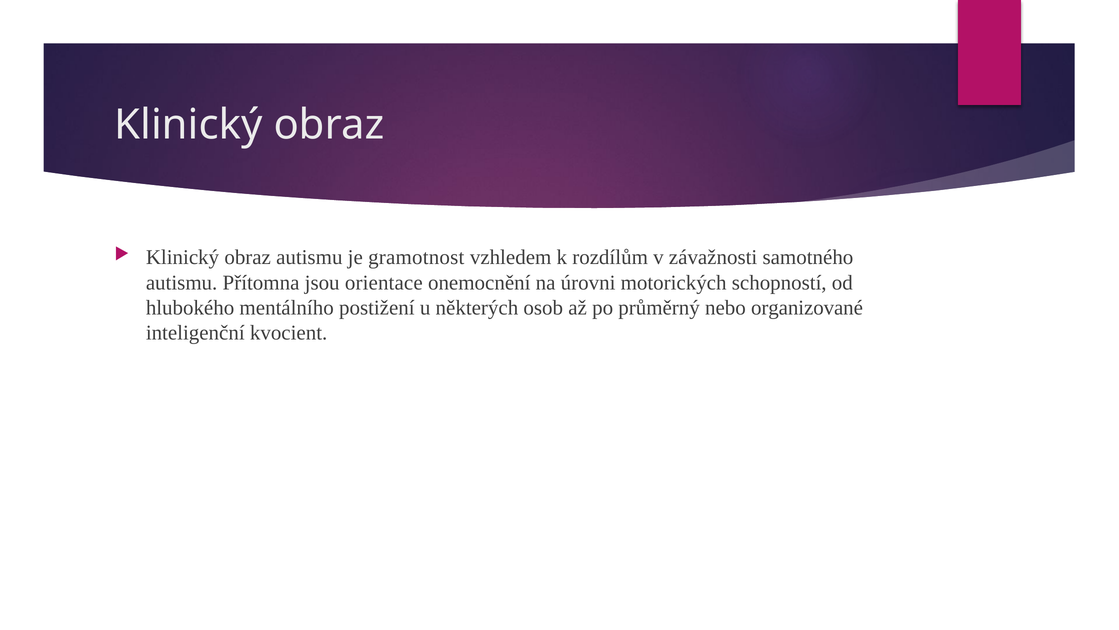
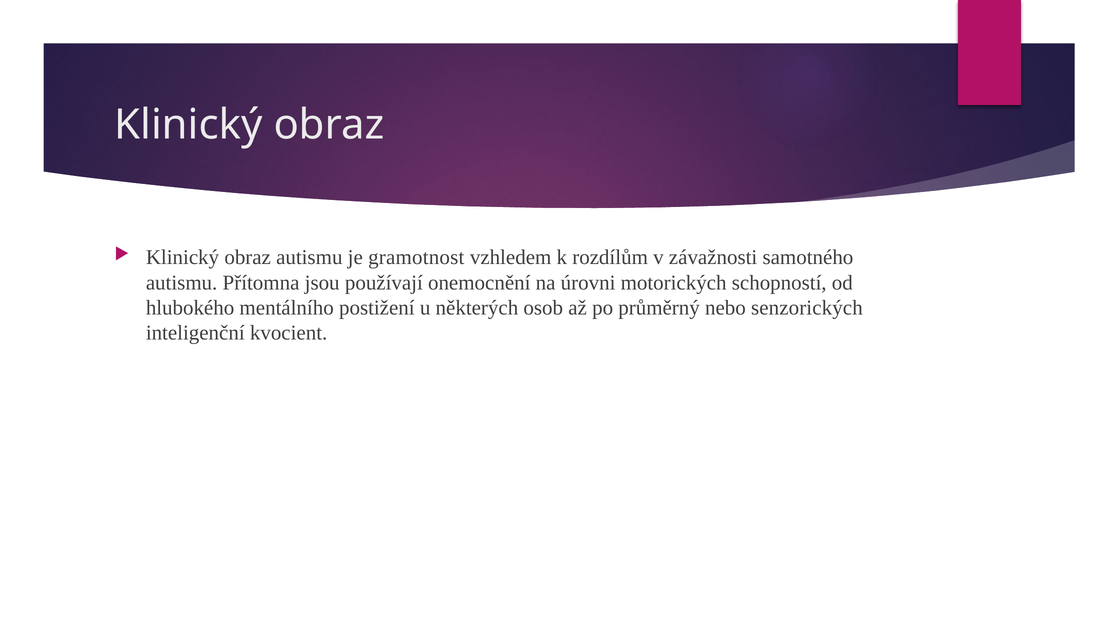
orientace: orientace -> používají (384, 282)
organizované: organizované -> senzorických (807, 308)
